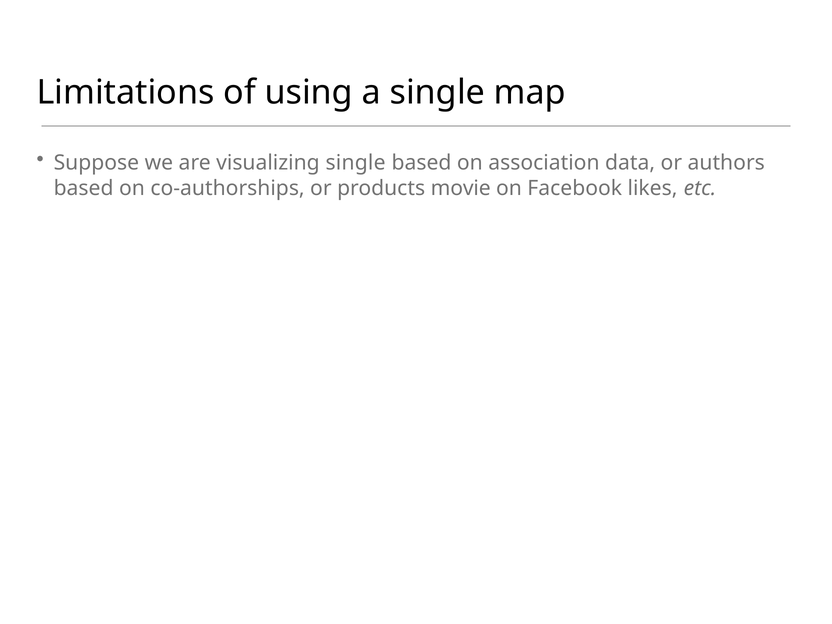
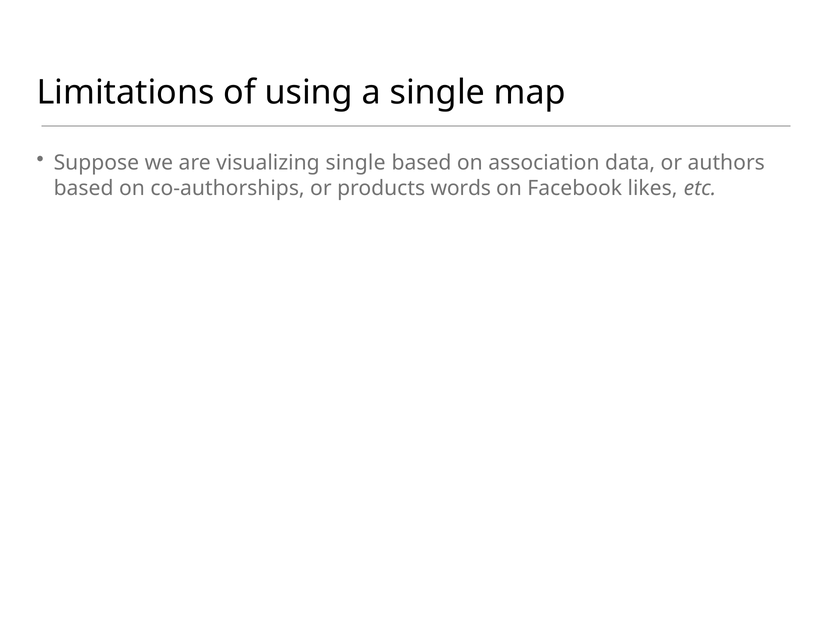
movie: movie -> words (461, 188)
